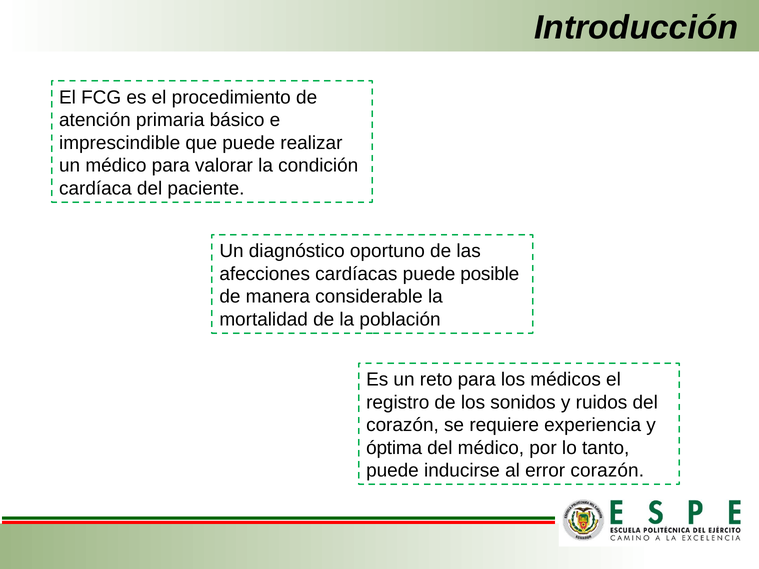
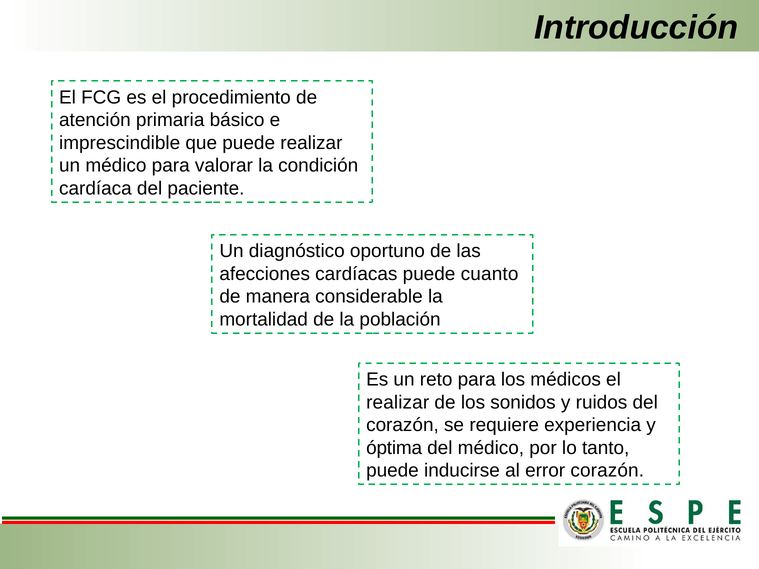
posible: posible -> cuanto (490, 274)
registro: registro -> realizar (398, 403)
